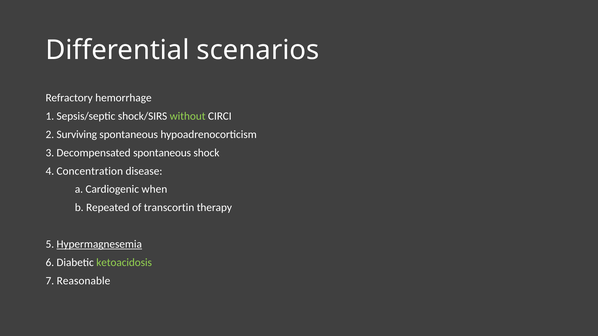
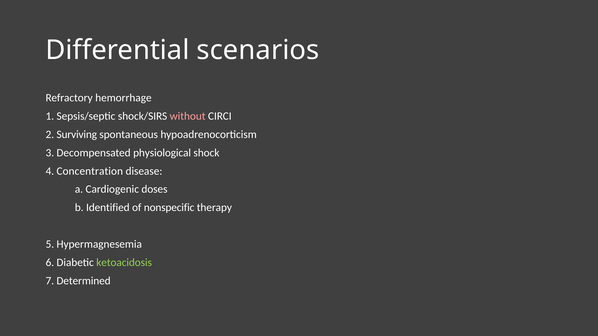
without colour: light green -> pink (188, 116)
Decompensated spontaneous: spontaneous -> physiological (162, 153)
when: when -> doses (154, 190)
Repeated: Repeated -> Identified (108, 208)
transcortin: transcortin -> nonspecific (169, 208)
Hypermagnesemia underline: present -> none (99, 245)
Reasonable: Reasonable -> Determined (84, 281)
